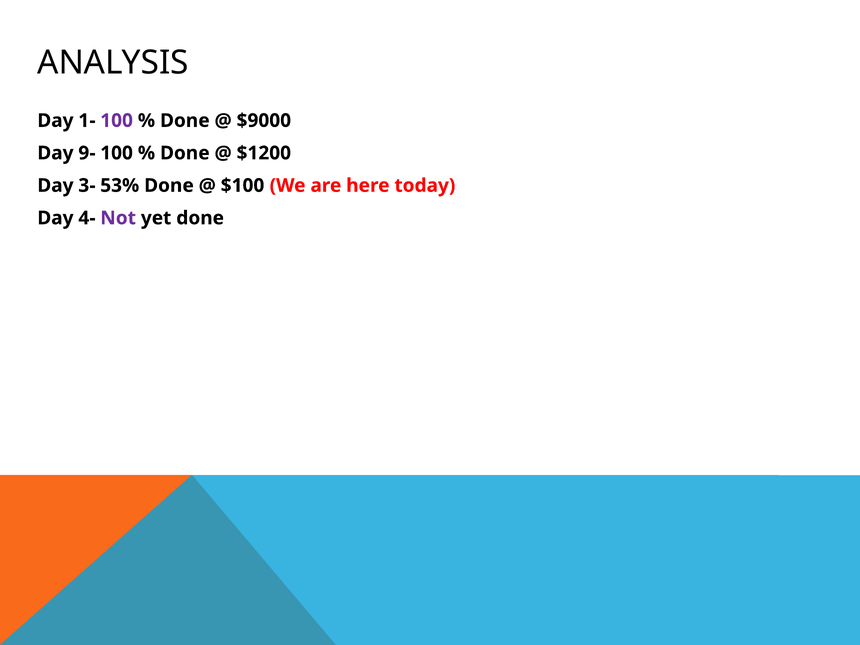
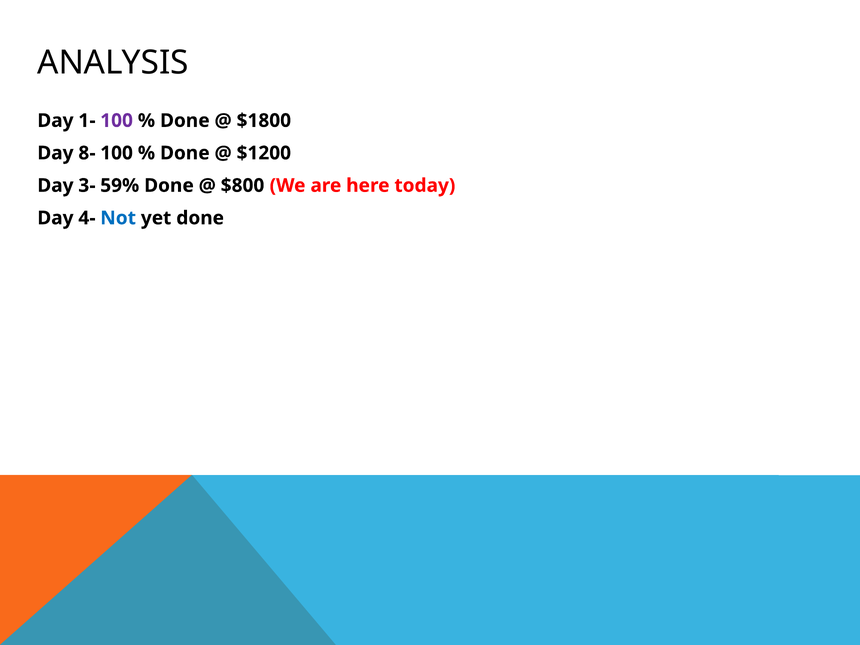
$9000: $9000 -> $1800 (264, 121)
9-: 9- -> 8- (87, 153)
53%: 53% -> 59% (120, 186)
$100: $100 -> $800 (243, 186)
Not colour: purple -> blue (118, 218)
